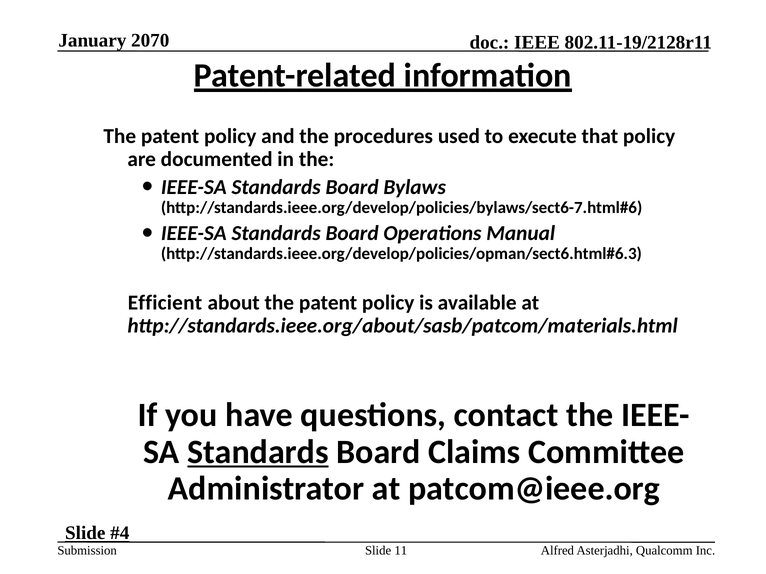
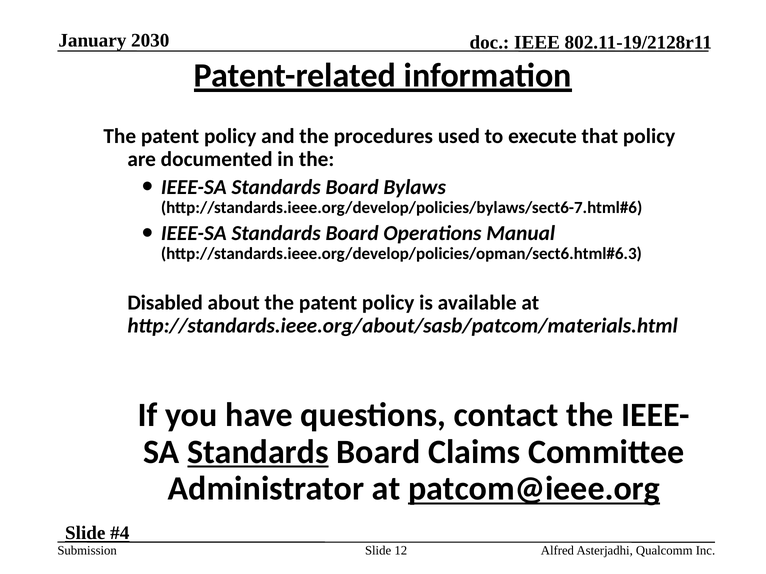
2070: 2070 -> 2030 (150, 41)
Efficient: Efficient -> Disabled (165, 303)
patcom@ieee.org underline: none -> present (534, 489)
11: 11 -> 12 (401, 551)
